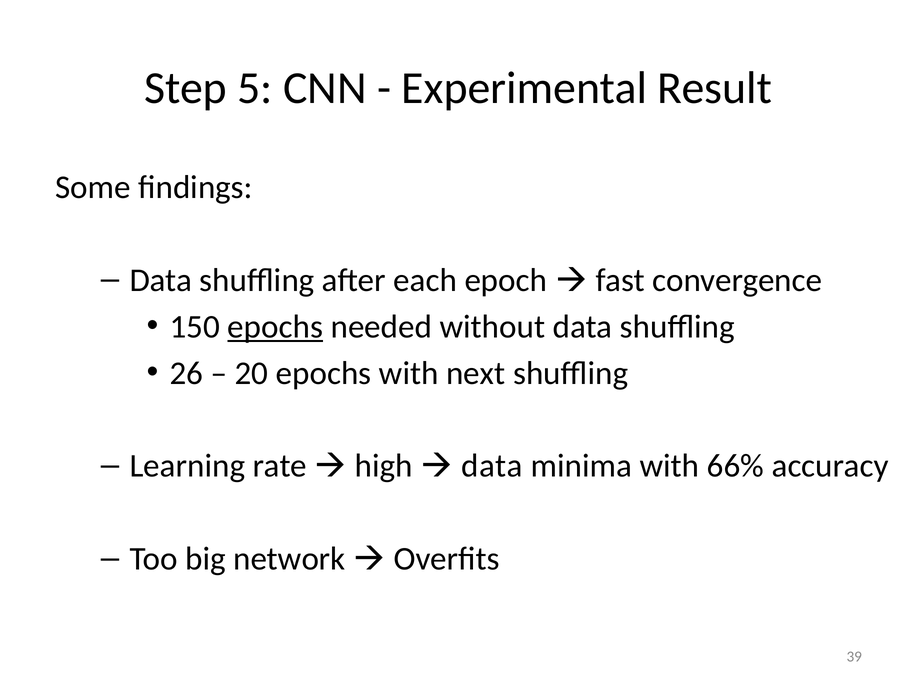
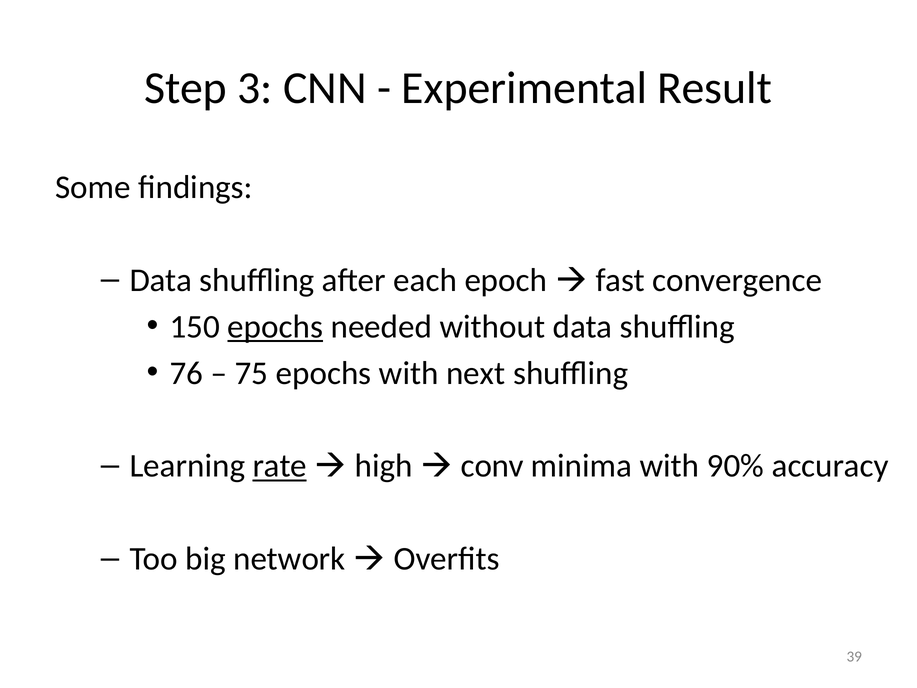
5: 5 -> 3 (255, 88)
26: 26 -> 76 (186, 373)
20: 20 -> 75 (251, 373)
rate underline: none -> present (280, 466)
data: data -> conv (492, 466)
66%: 66% -> 90% (735, 466)
